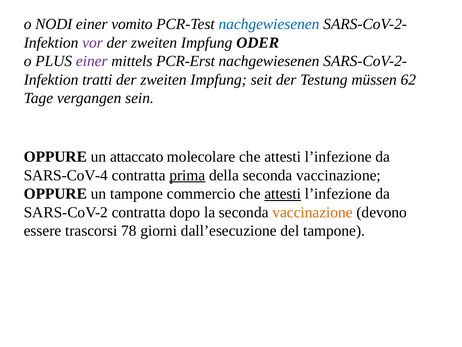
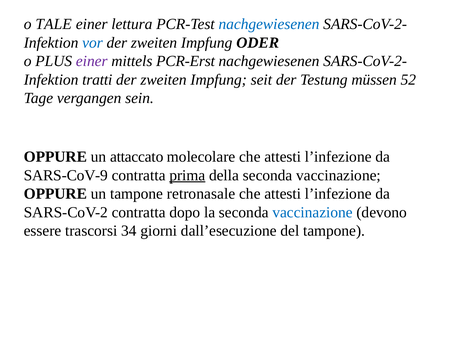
NODI: NODI -> TALE (54, 24)
vomito: vomito -> lettura (132, 24)
vor colour: purple -> blue (93, 43)
62: 62 -> 52 (408, 80)
SARS-CoV-4: SARS-CoV-4 -> SARS-CoV-9 (66, 175)
commercio: commercio -> retronasale (201, 194)
attesti underline: present -> none (283, 194)
vaccinazione colour: orange -> blue (313, 212)
78: 78 -> 34 (129, 230)
